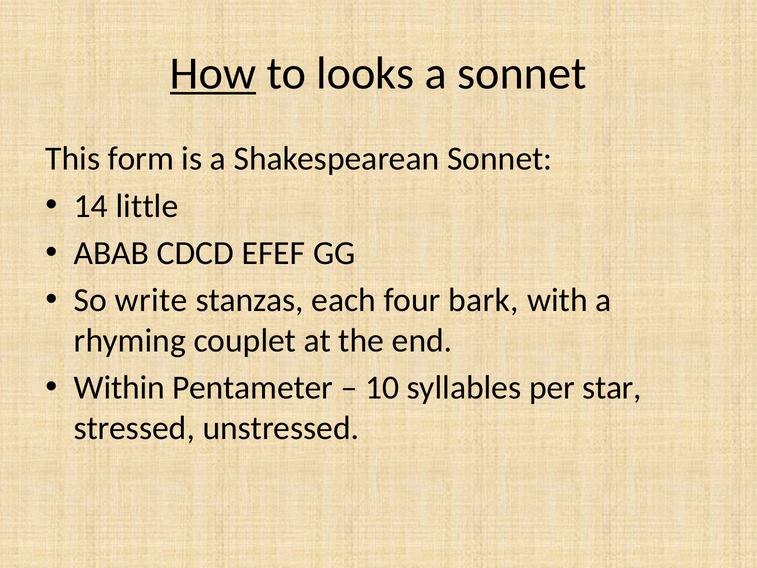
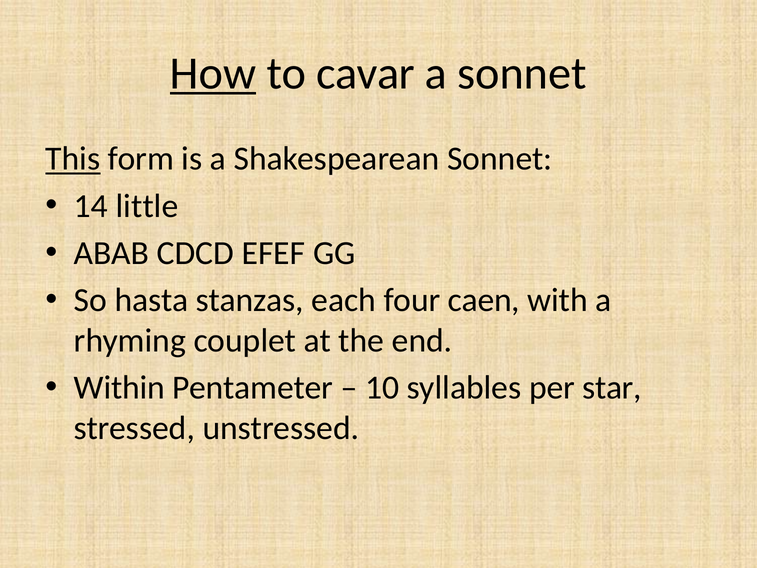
looks: looks -> cavar (365, 73)
This underline: none -> present (73, 159)
write: write -> hasta (151, 300)
bark: bark -> caen (484, 300)
